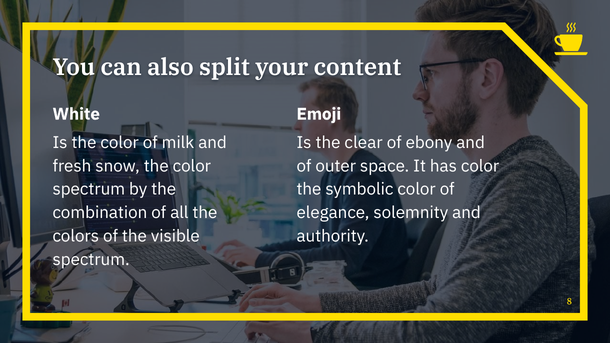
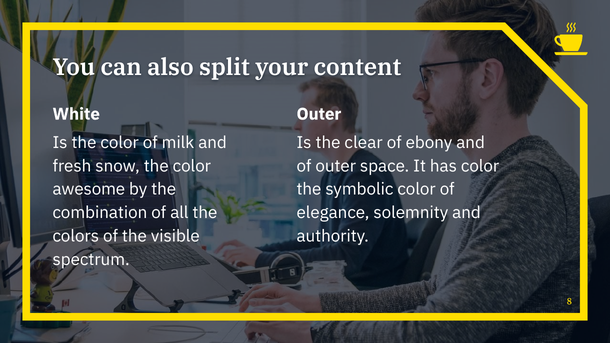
Emoji: Emoji -> Outer (319, 114)
spectrum: spectrum -> awesome (89, 189)
